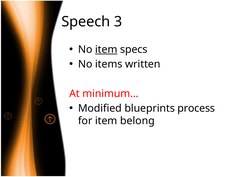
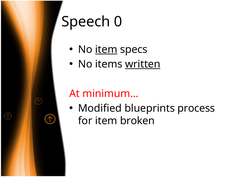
3: 3 -> 0 (118, 22)
written underline: none -> present (143, 64)
belong: belong -> broken (137, 121)
